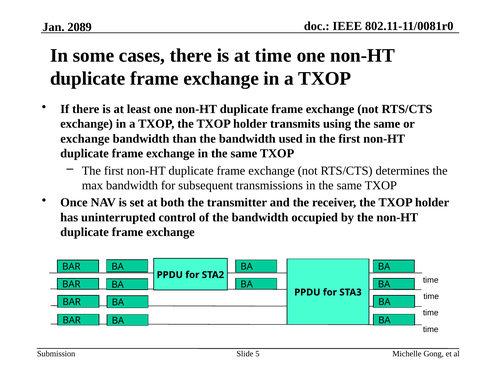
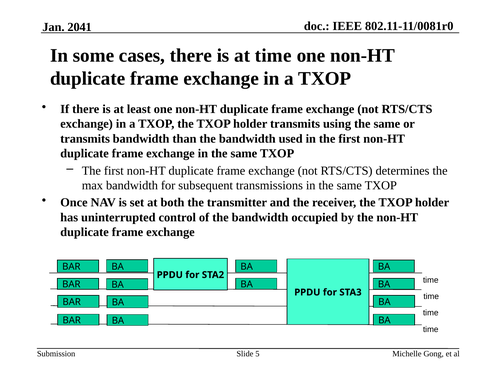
2089: 2089 -> 2041 (80, 27)
exchange: exchange -> transmits (85, 139)
